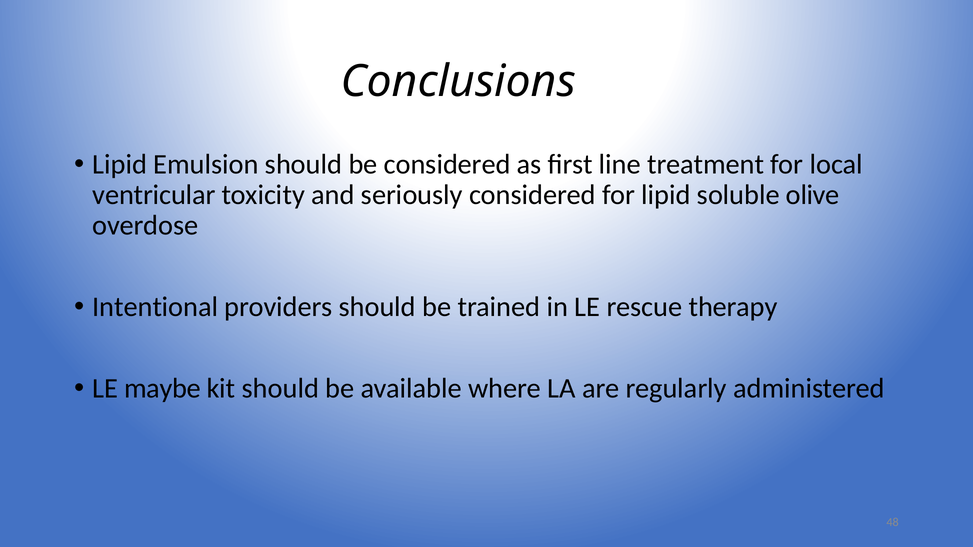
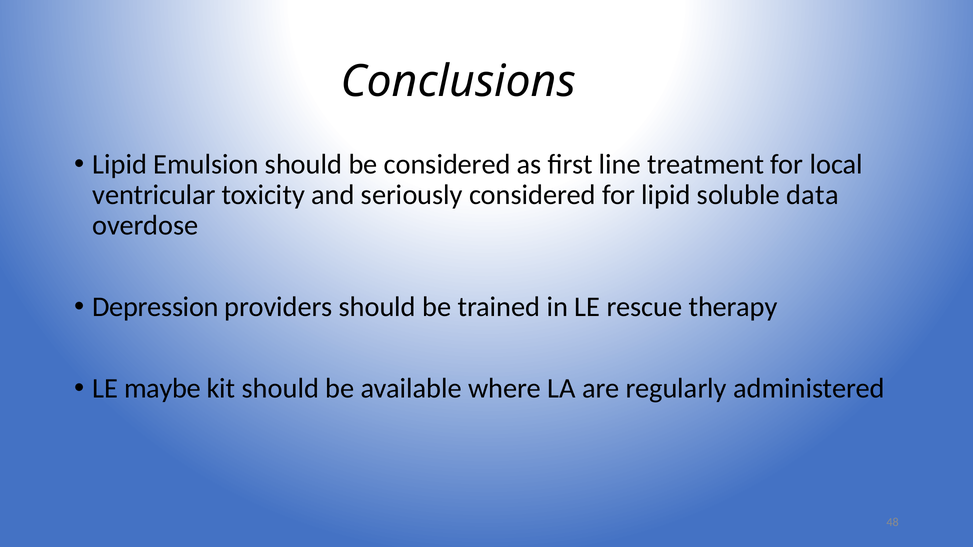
olive: olive -> data (812, 195)
Intentional: Intentional -> Depression (155, 307)
